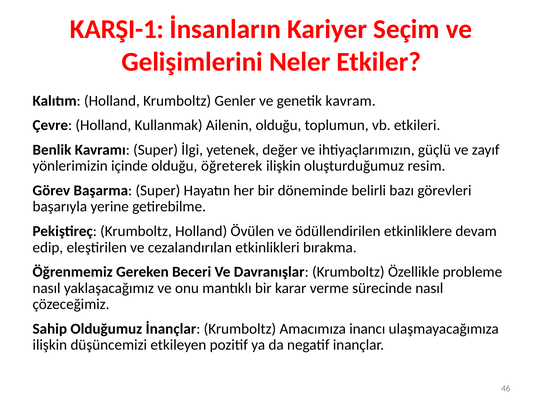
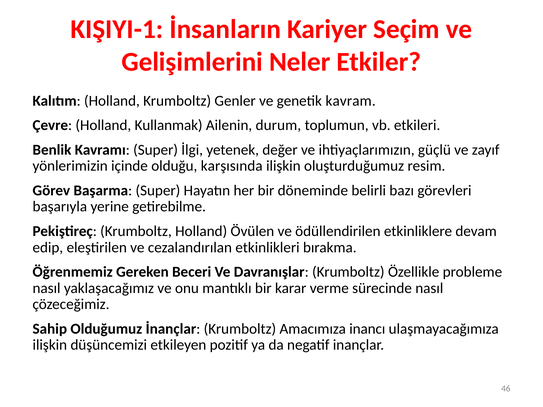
KARŞI-1: KARŞI-1 -> KIŞIYI-1 (117, 29)
Ailenin olduğu: olduğu -> durum (278, 125)
öğreterek: öğreterek -> karşısında (232, 166)
